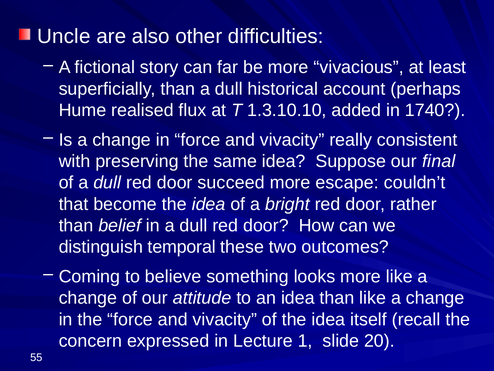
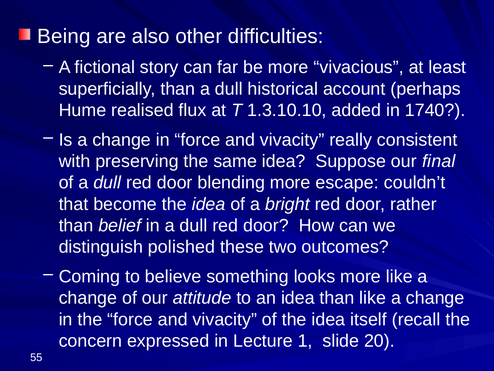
Uncle: Uncle -> Being (64, 36)
succeed: succeed -> blending (231, 182)
temporal: temporal -> polished (182, 247)
